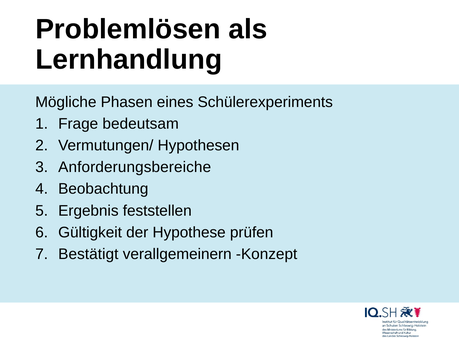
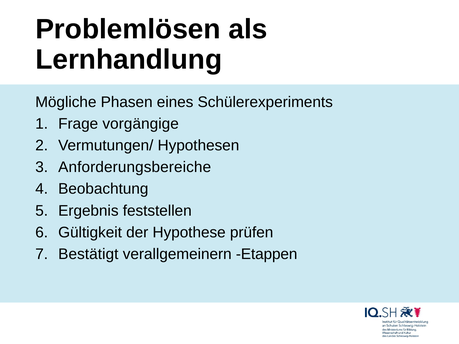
bedeutsam: bedeutsam -> vorgängige (141, 124)
Konzept: Konzept -> Etappen (267, 254)
